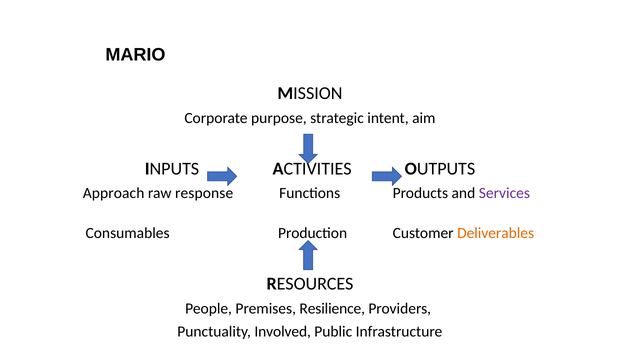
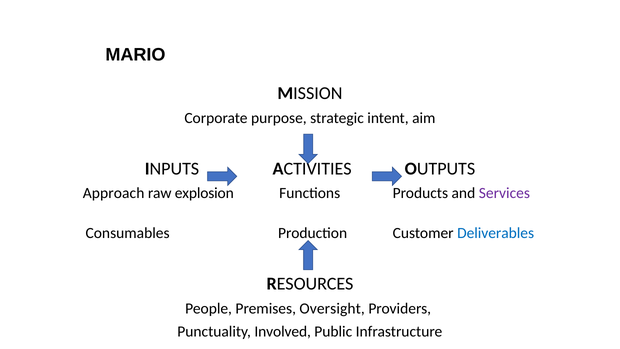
response: response -> explosion (204, 193)
Deliverables colour: orange -> blue (496, 233)
Resilience: Resilience -> Oversight (332, 308)
